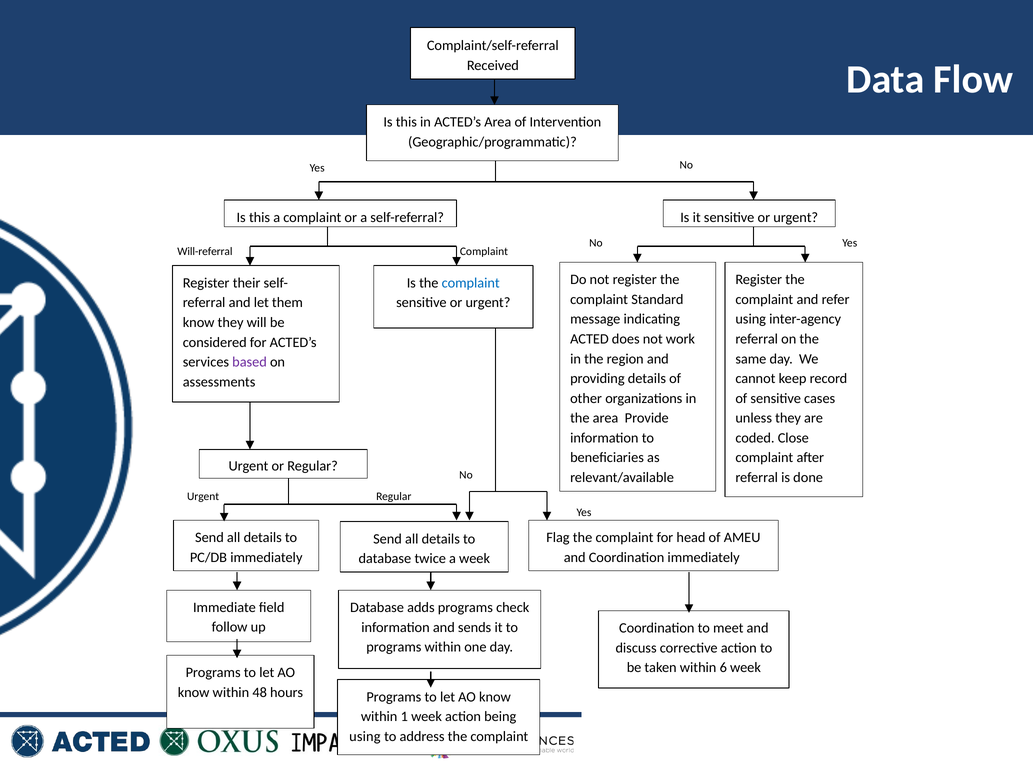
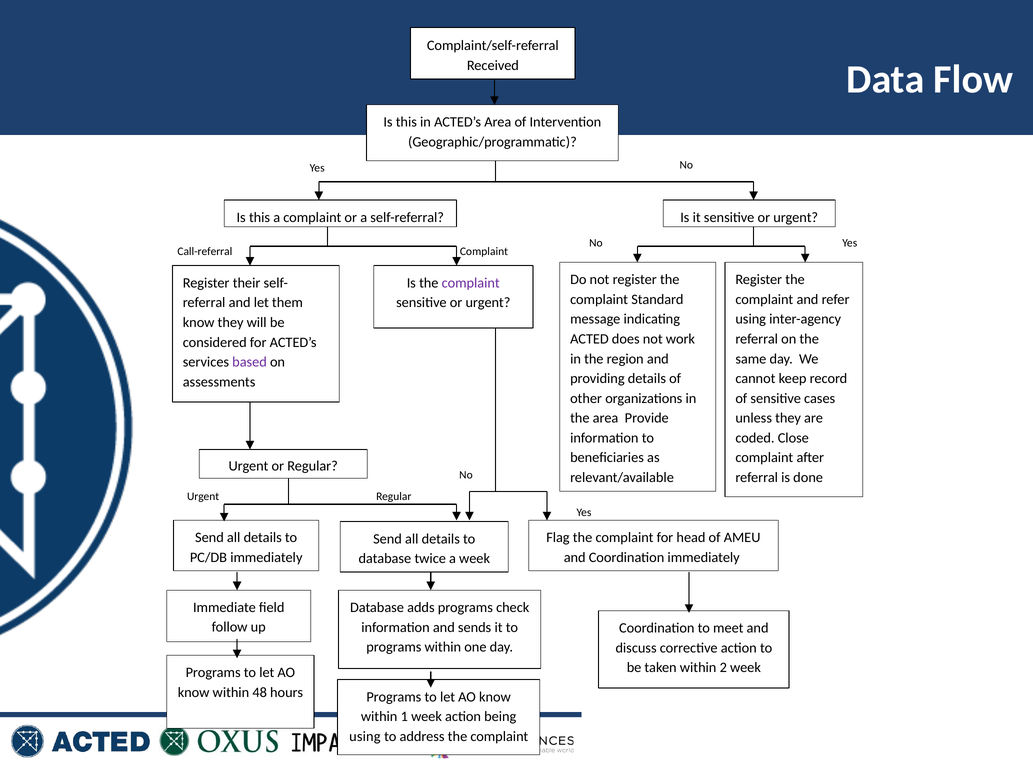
Will-referral: Will-referral -> Call-referral (205, 252)
complaint colour: blue -> purple (471, 283)
6: 6 -> 2 (723, 668)
